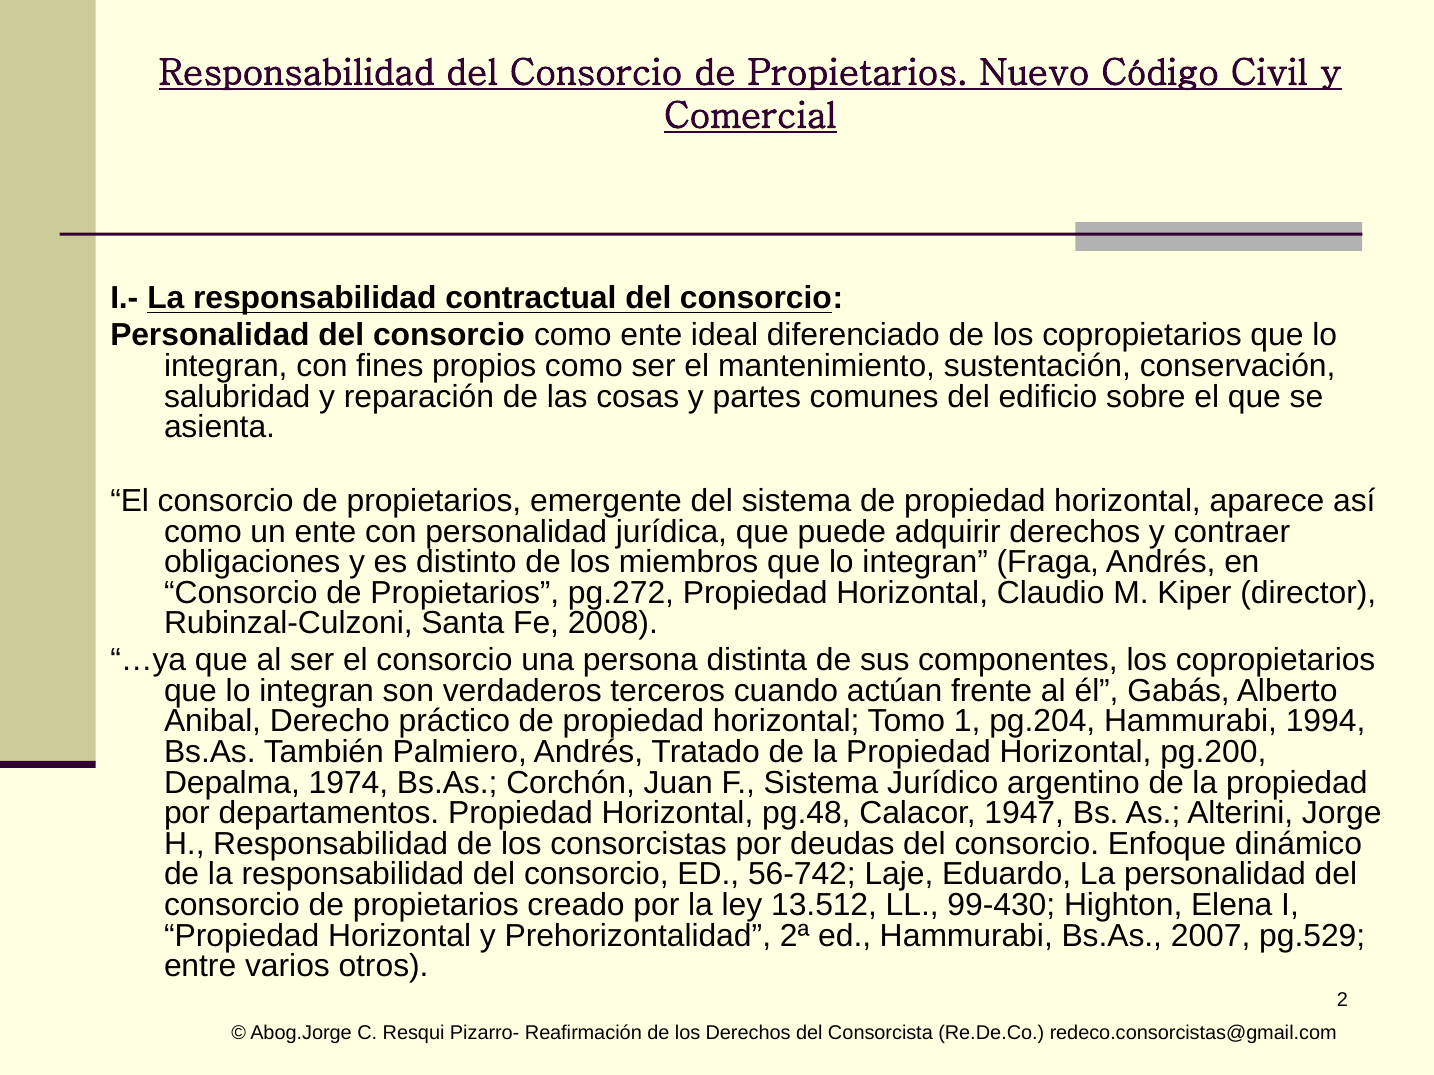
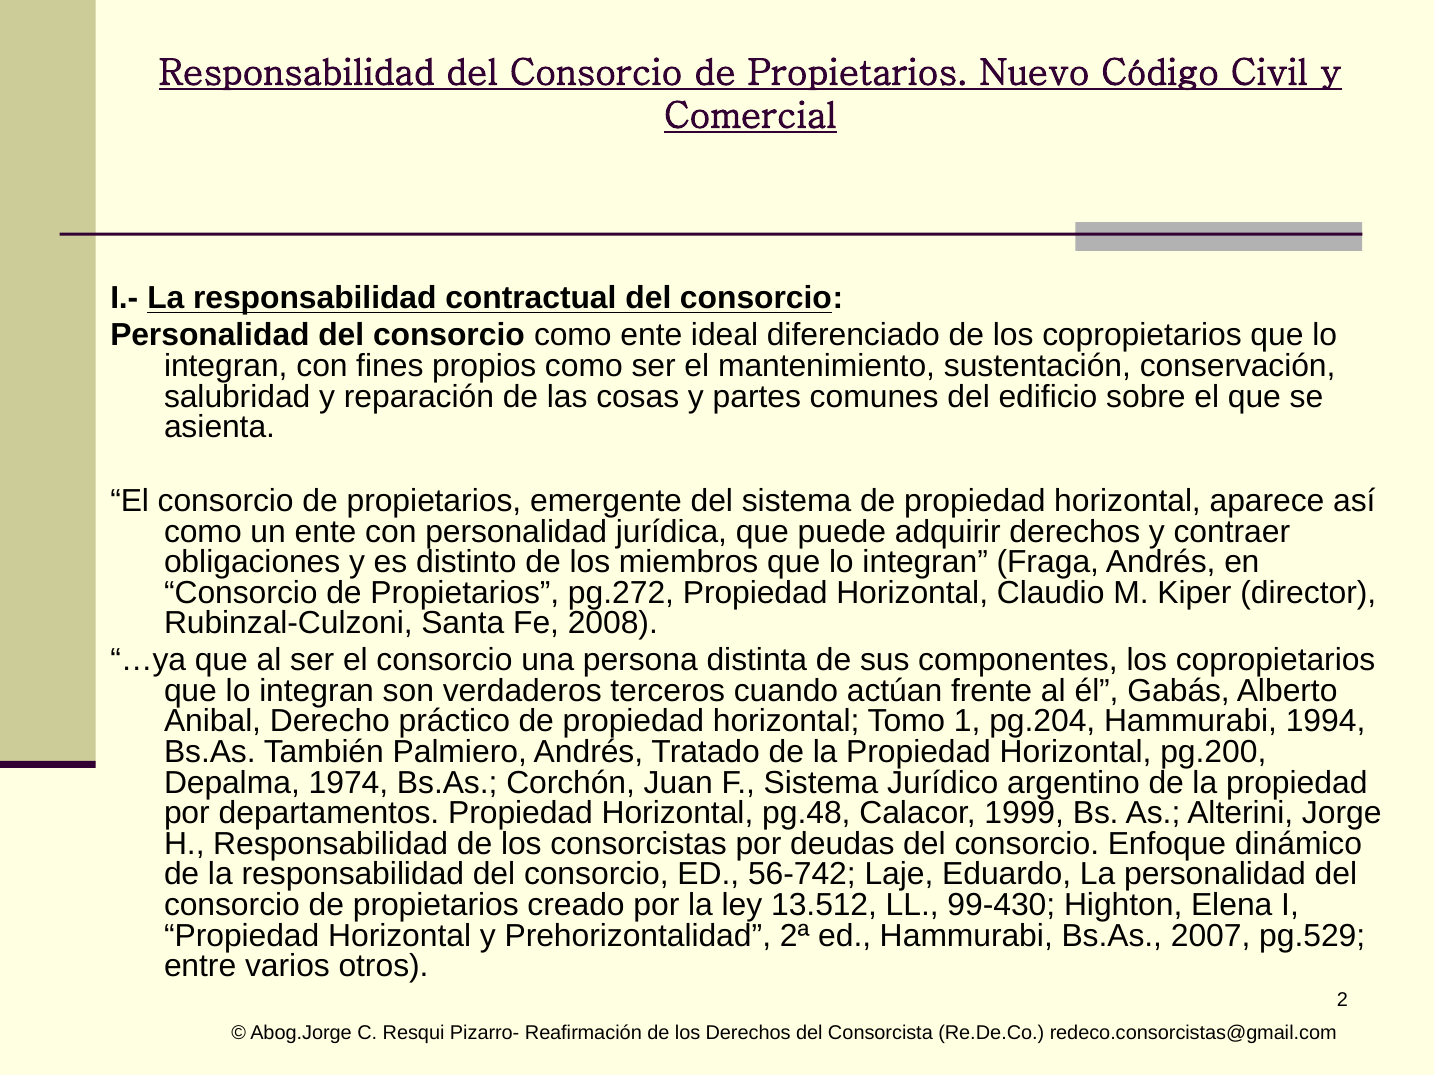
1947: 1947 -> 1999 (1024, 814)
